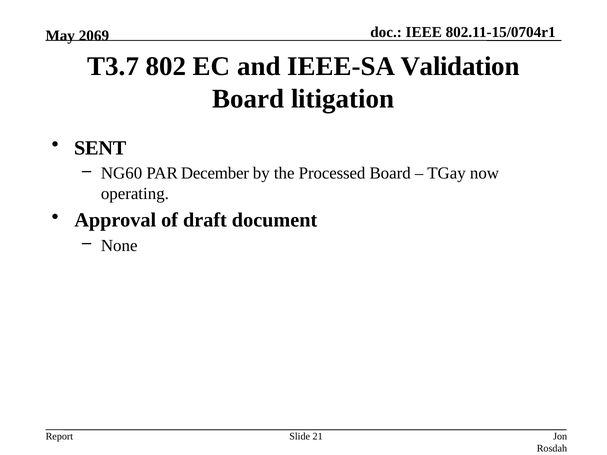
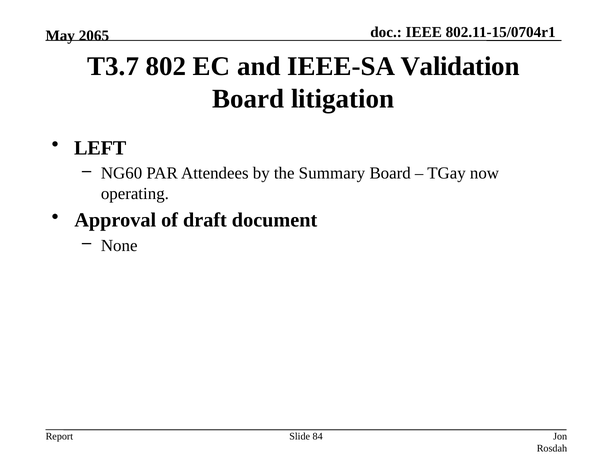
2069: 2069 -> 2065 (94, 36)
SENT: SENT -> LEFT (100, 148)
December: December -> Attendees (215, 174)
Processed: Processed -> Summary (332, 174)
21: 21 -> 84 (318, 437)
